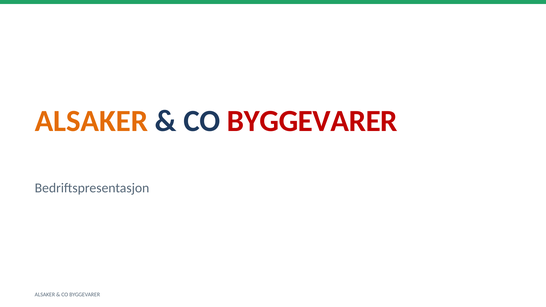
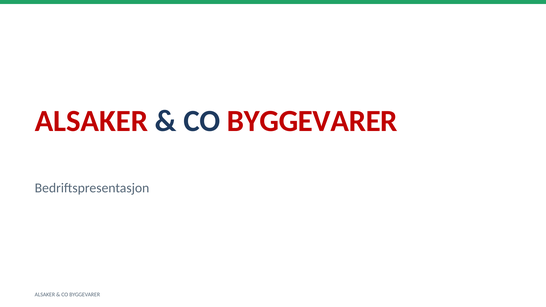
ALSAKER colour: orange -> red (91, 121)
